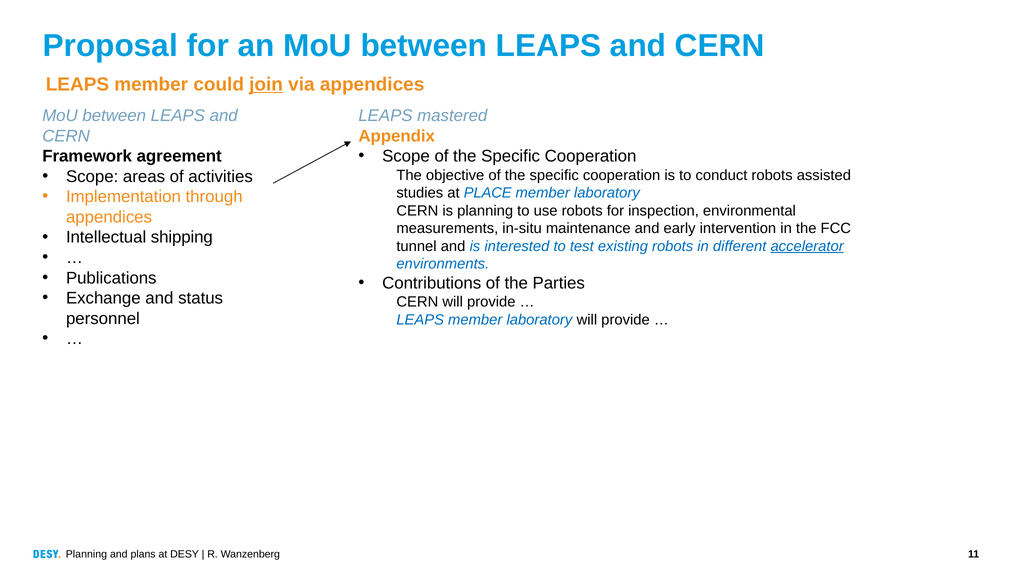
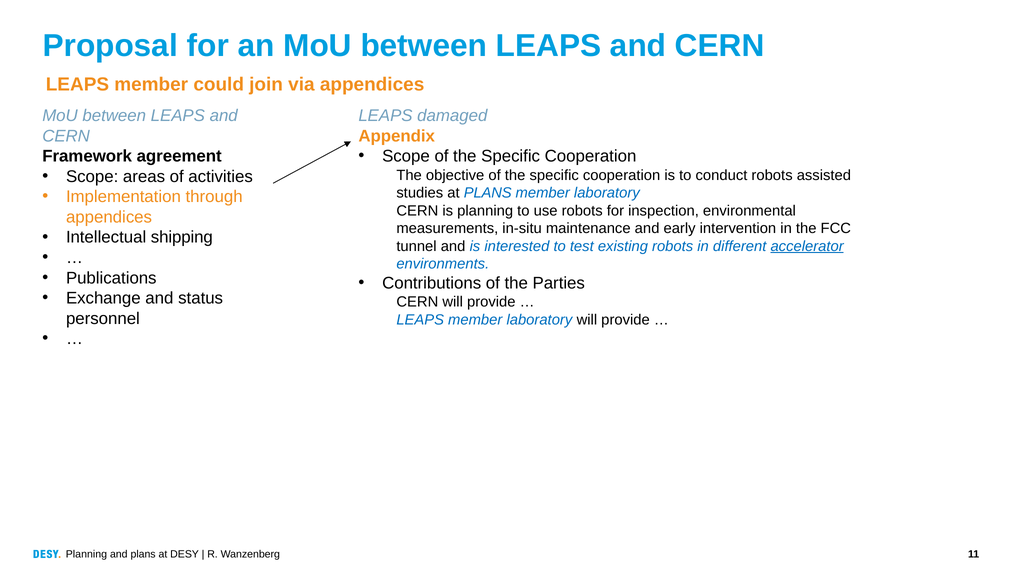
join underline: present -> none (266, 84)
mastered: mastered -> damaged (452, 116)
at PLACE: PLACE -> PLANS (488, 193)
